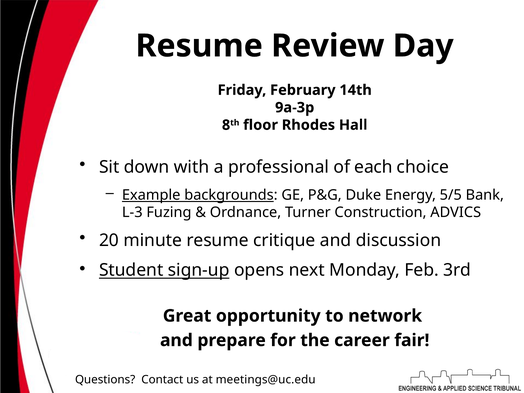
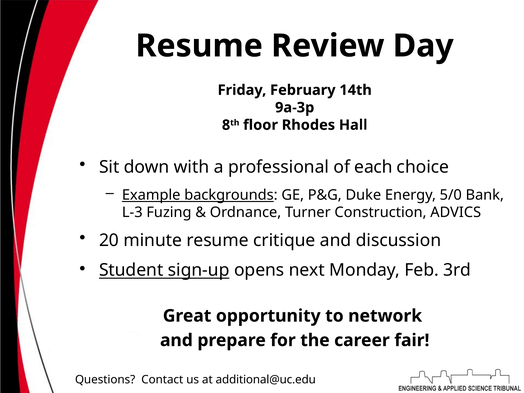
5/5: 5/5 -> 5/0 (451, 195)
meetings@uc.edu: meetings@uc.edu -> additional@uc.edu (266, 380)
